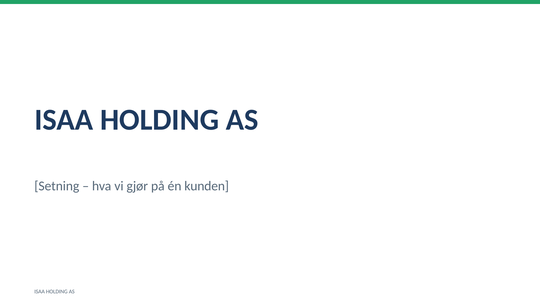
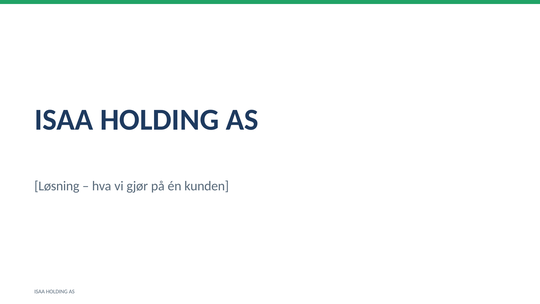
Setning: Setning -> Løsning (57, 186)
